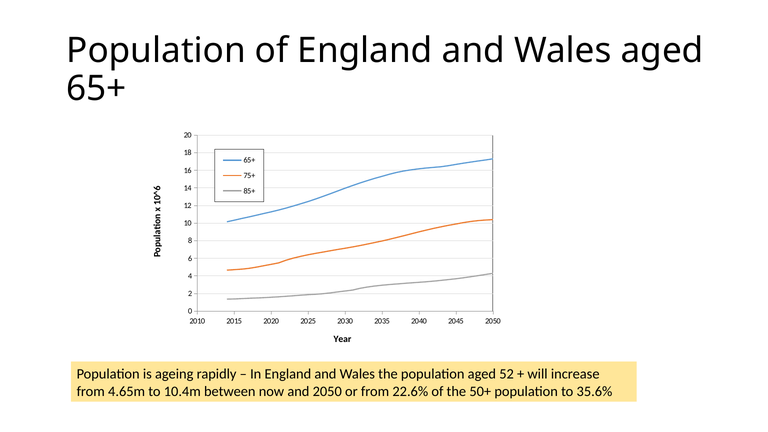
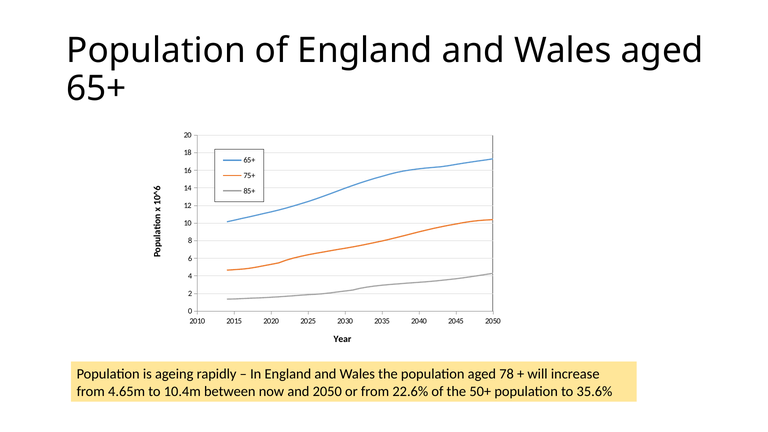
52: 52 -> 78 (507, 374)
